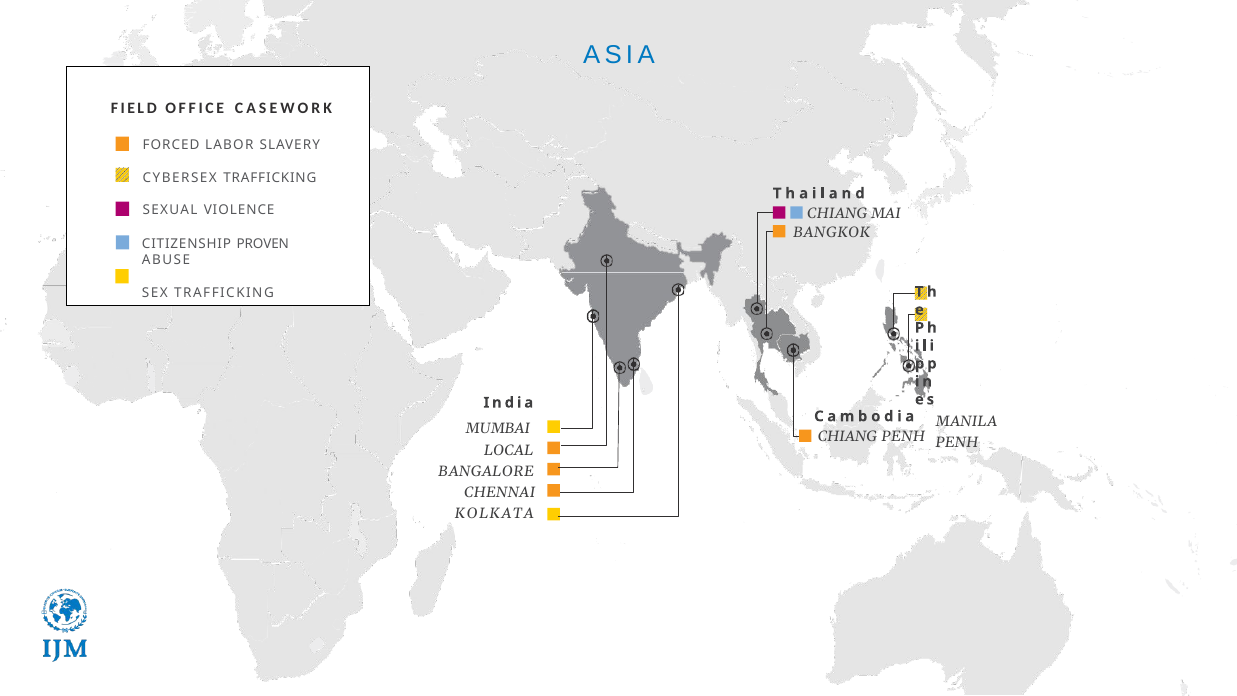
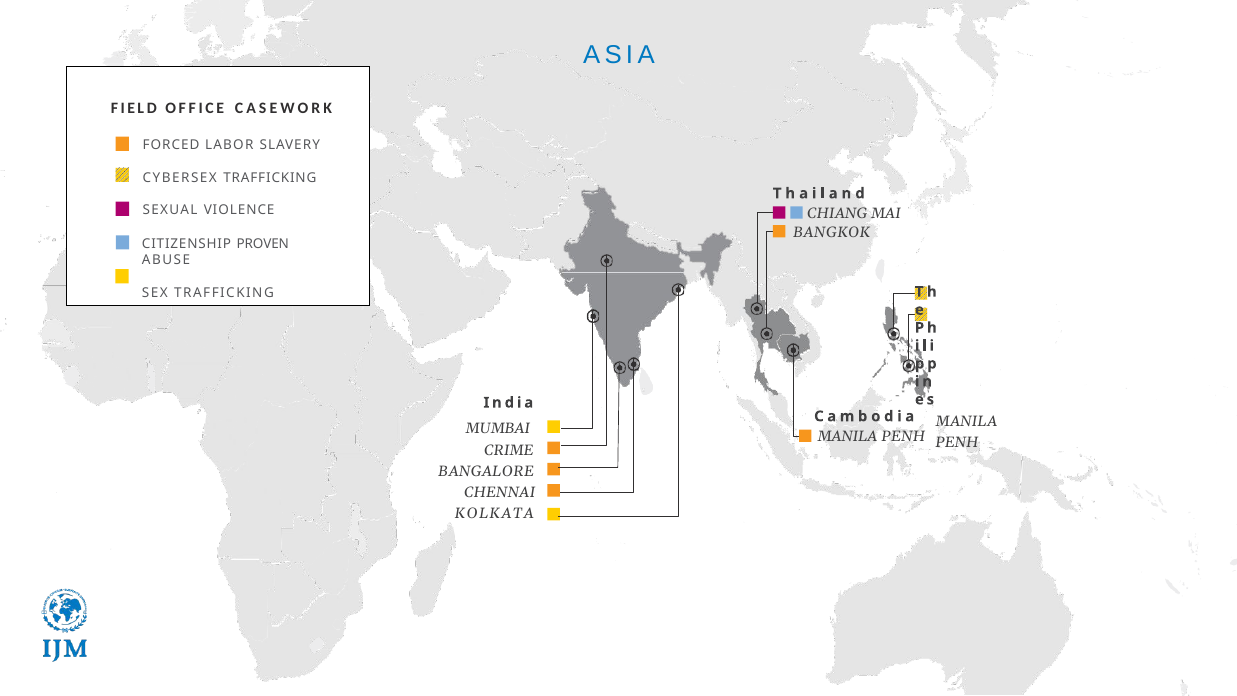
CHIANG: CHIANG -> MANILA (847, 437)
LOCAL: LOCAL -> CRIME (509, 450)
